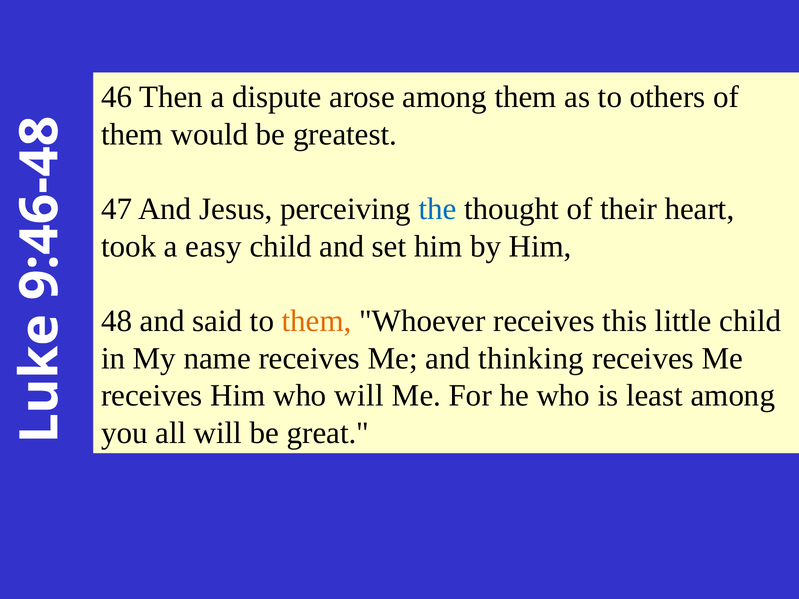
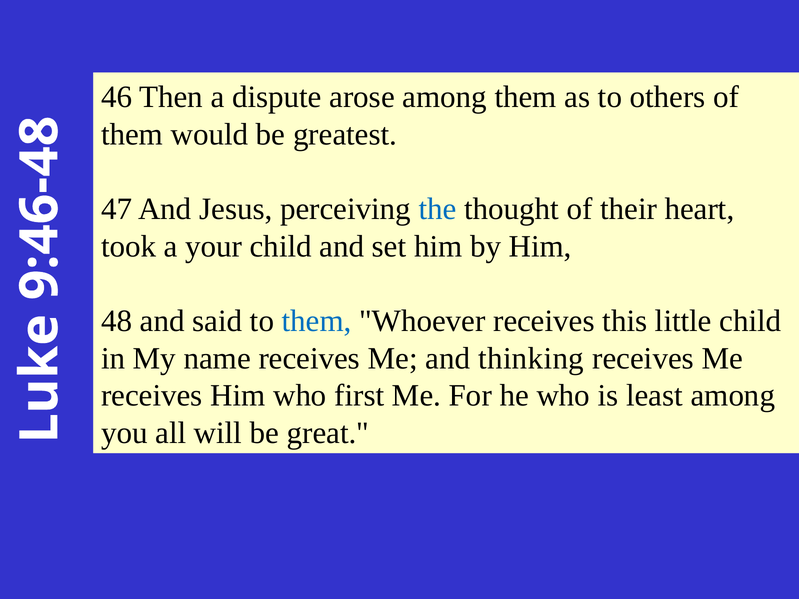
easy: easy -> your (214, 246)
them colour: orange -> blue (317, 321)
who will: will -> first (359, 396)
